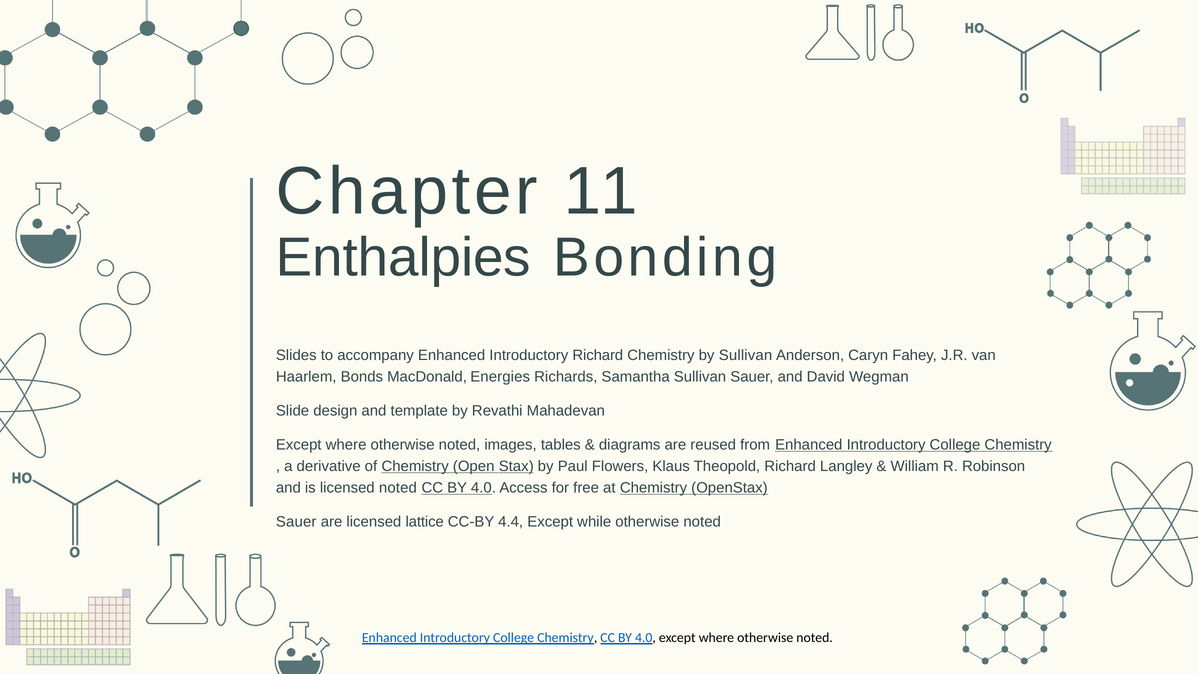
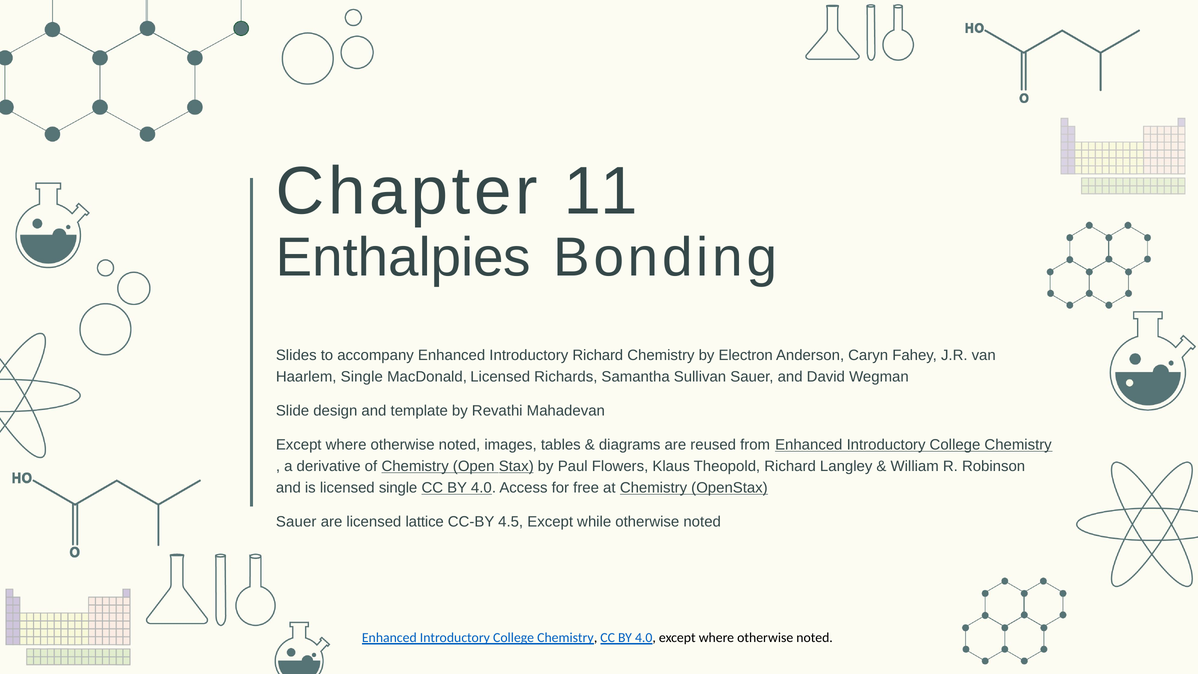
by Sullivan: Sullivan -> Electron (746, 355)
Haarlem Bonds: Bonds -> Single (362, 377)
MacDonald Energies: Energies -> Licensed (500, 377)
licensed noted: noted -> single (398, 488)
4.4: 4.4 -> 4.5 (511, 522)
